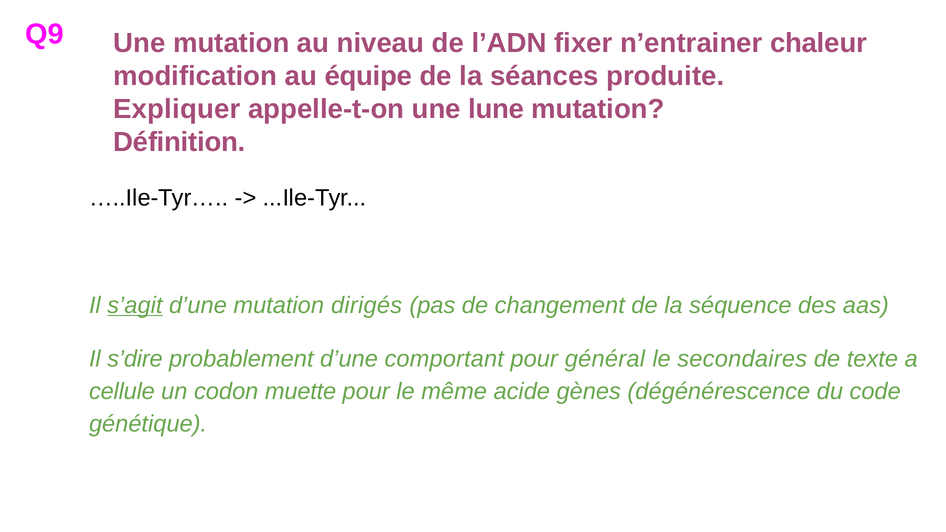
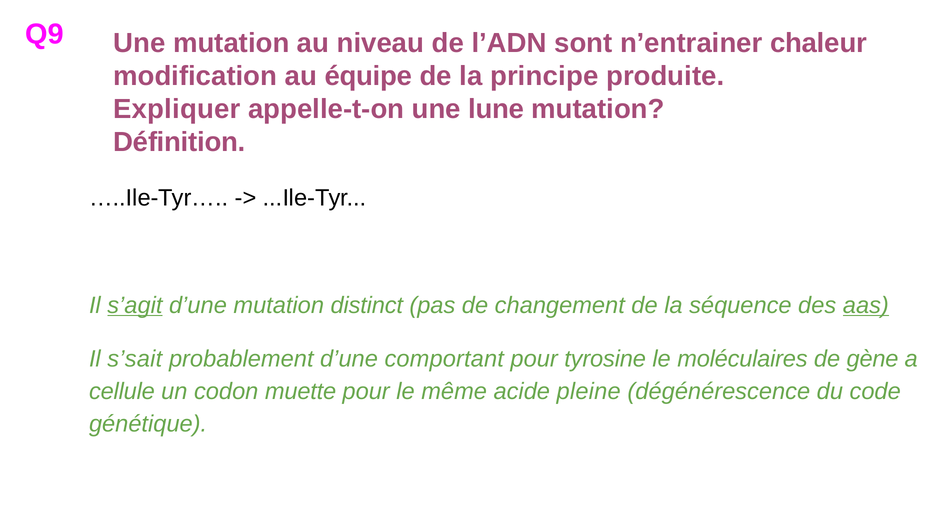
fixer: fixer -> sont (583, 43)
séances: séances -> principe (544, 76)
dirigés: dirigés -> distinct (367, 305)
aas underline: none -> present (866, 305)
s’dire: s’dire -> s’sait (135, 359)
général: général -> tyrosine (605, 359)
secondaires: secondaires -> moléculaires (742, 359)
texte: texte -> gène (873, 359)
gènes: gènes -> pleine (589, 392)
